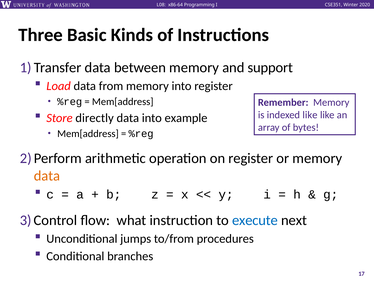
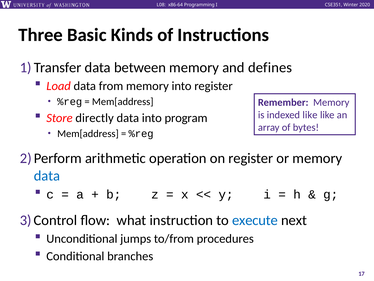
support: support -> defines (270, 67)
example: example -> program (186, 118)
data colour: orange -> blue (47, 176)
